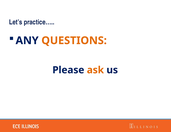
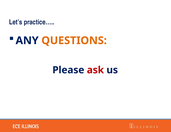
ask colour: orange -> red (95, 70)
